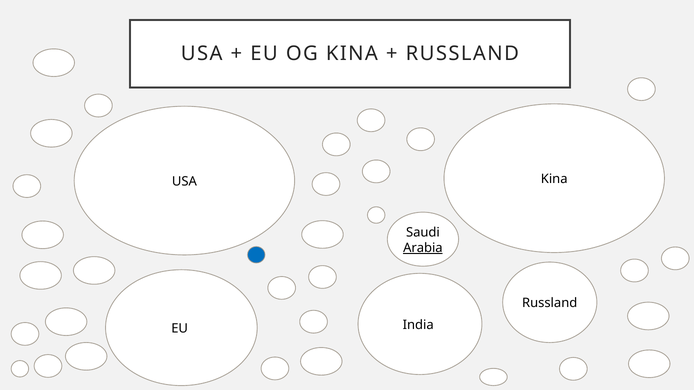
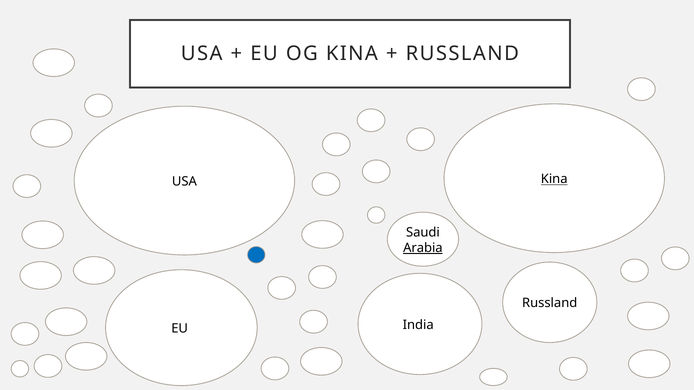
Kina underline: none -> present (554, 179)
